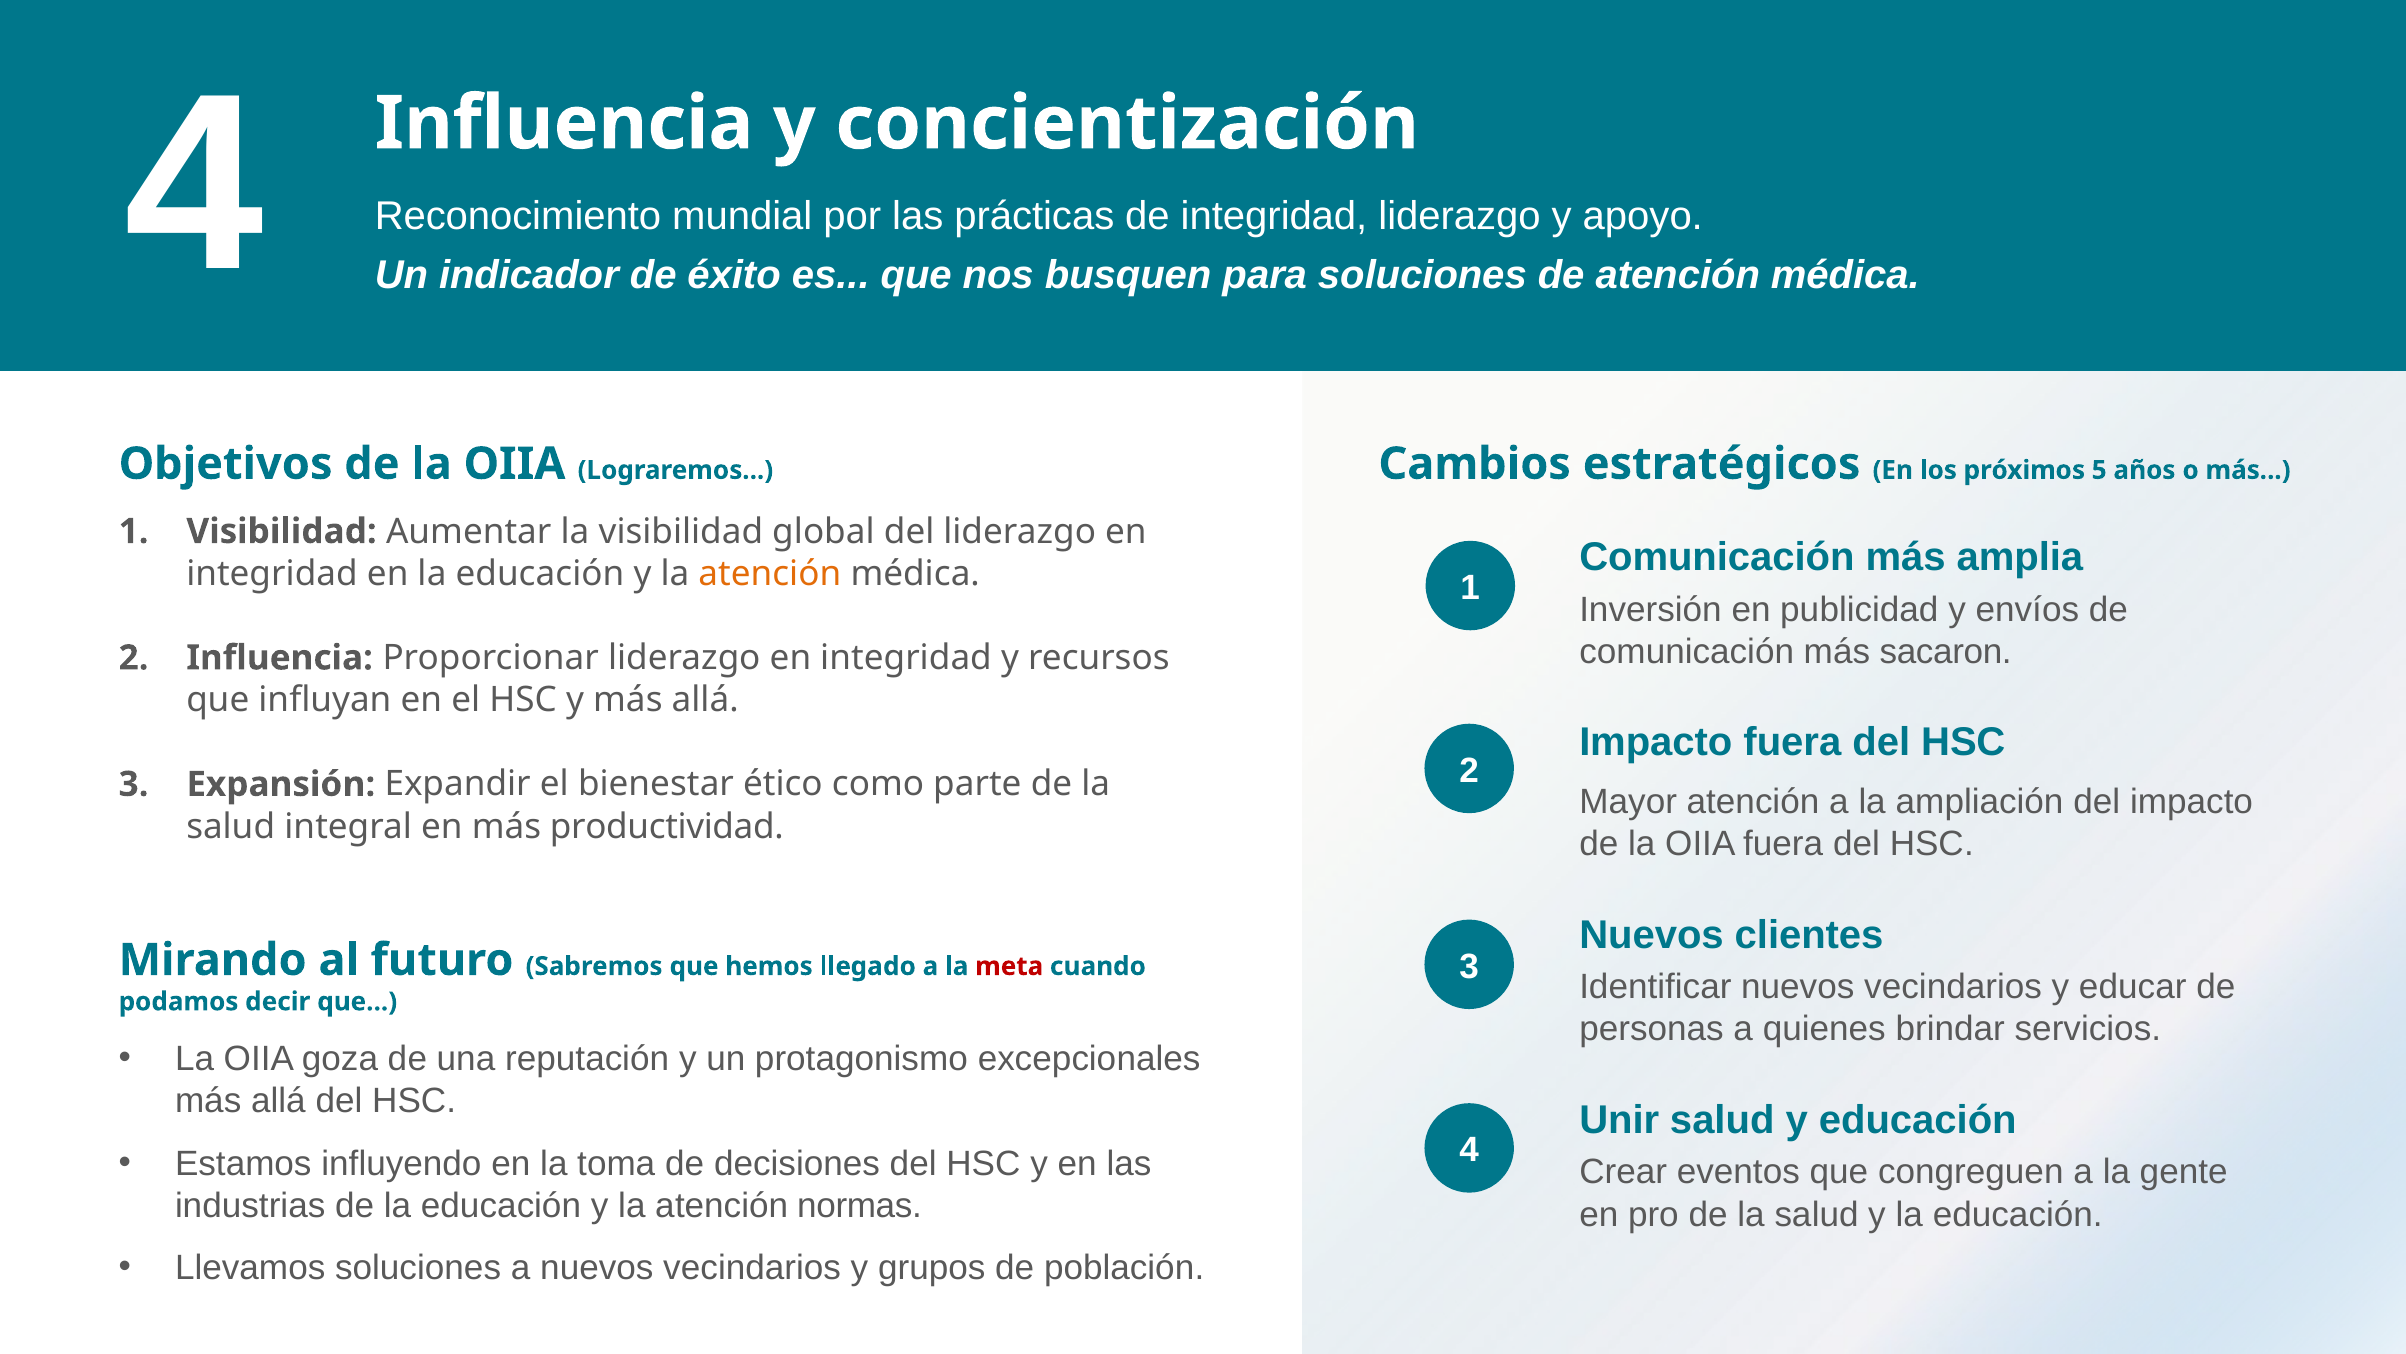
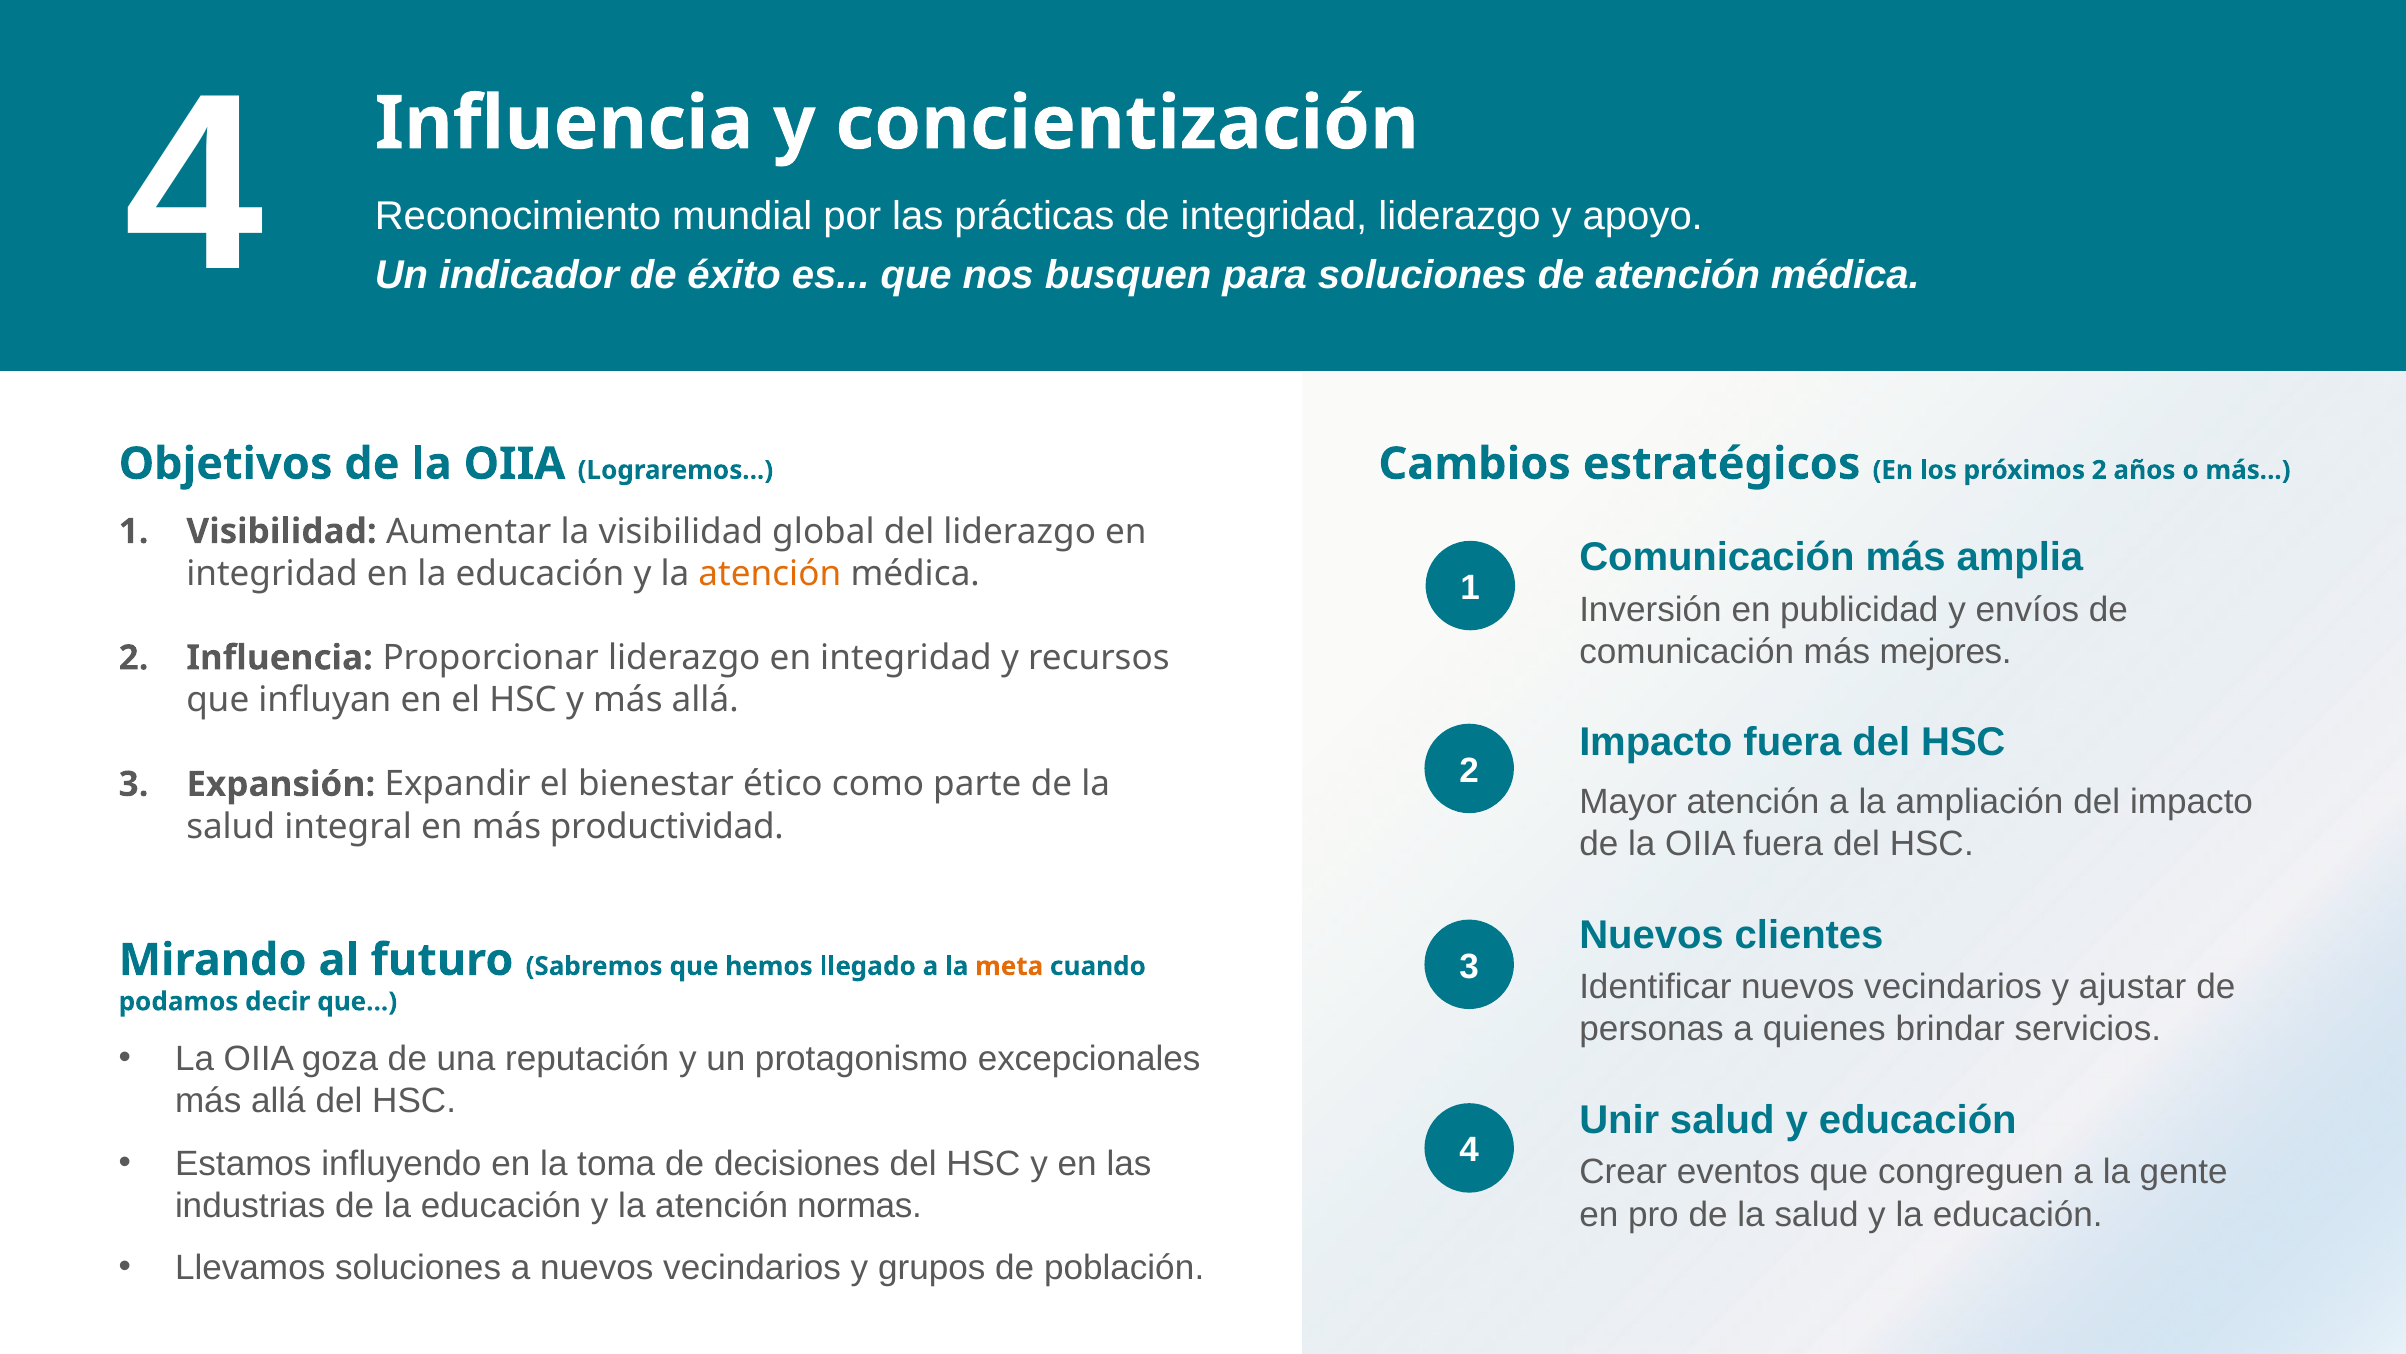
próximos 5: 5 -> 2 (2099, 470)
sacaron: sacaron -> mejores (1946, 651)
meta colour: red -> orange (1009, 966)
educar: educar -> ajustar (2133, 987)
